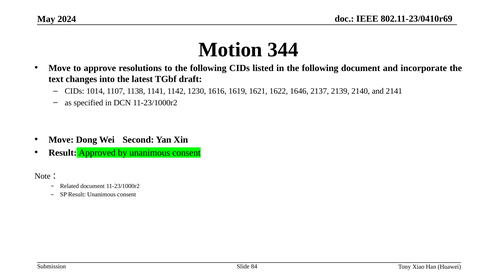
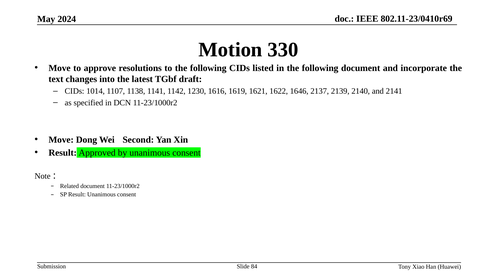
344: 344 -> 330 (283, 50)
